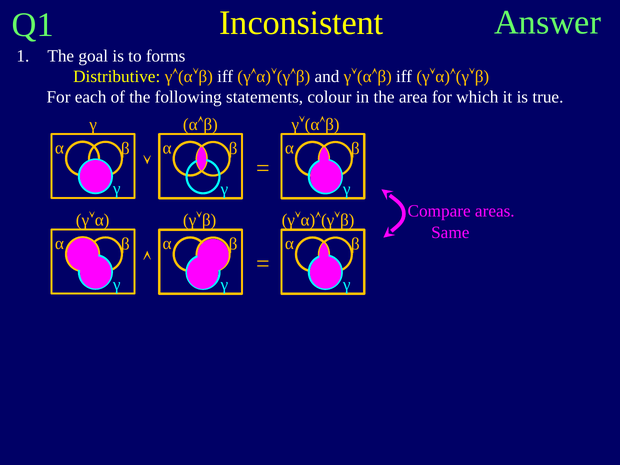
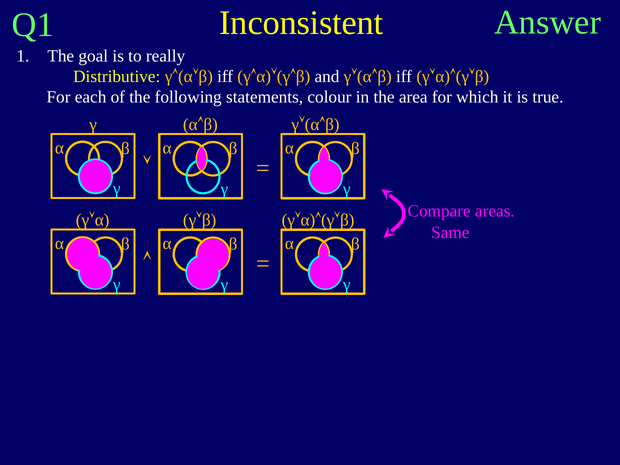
forms: forms -> really (166, 56)
